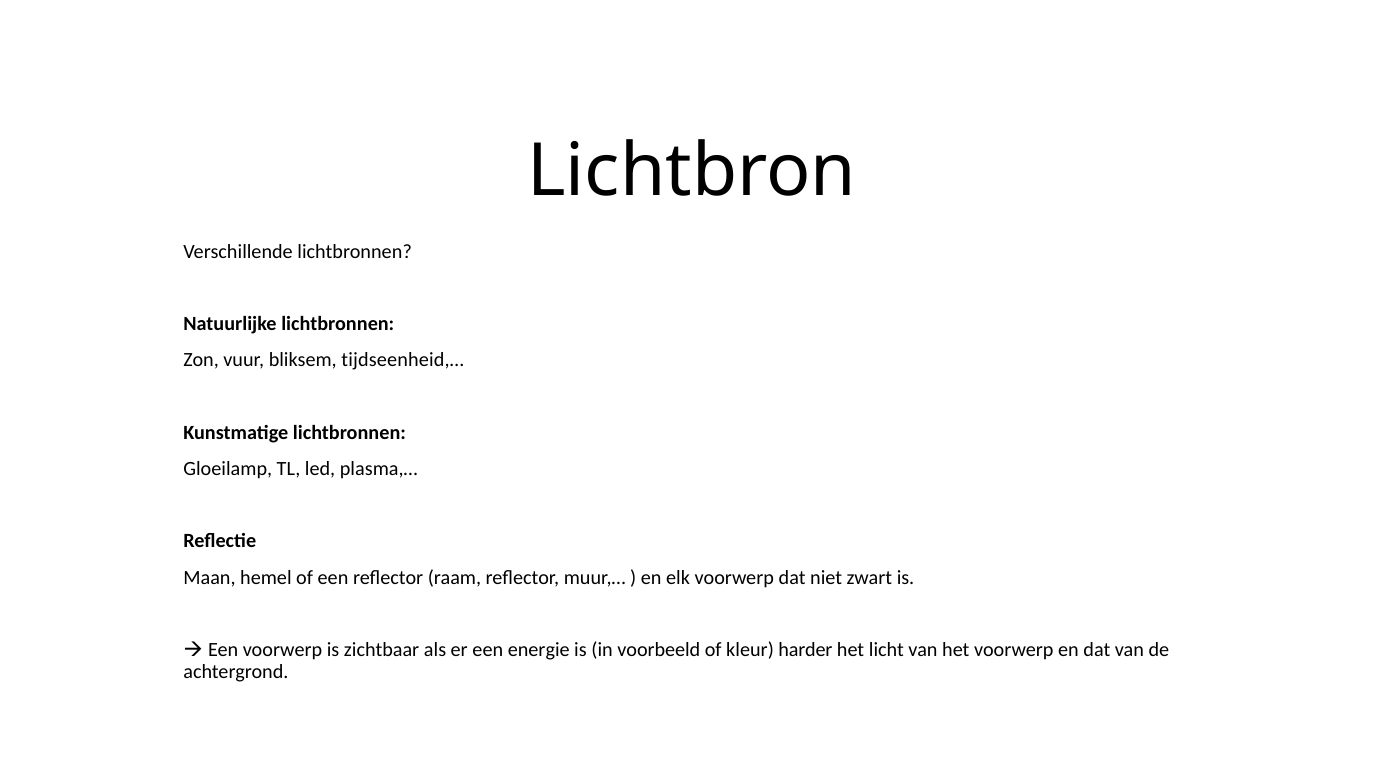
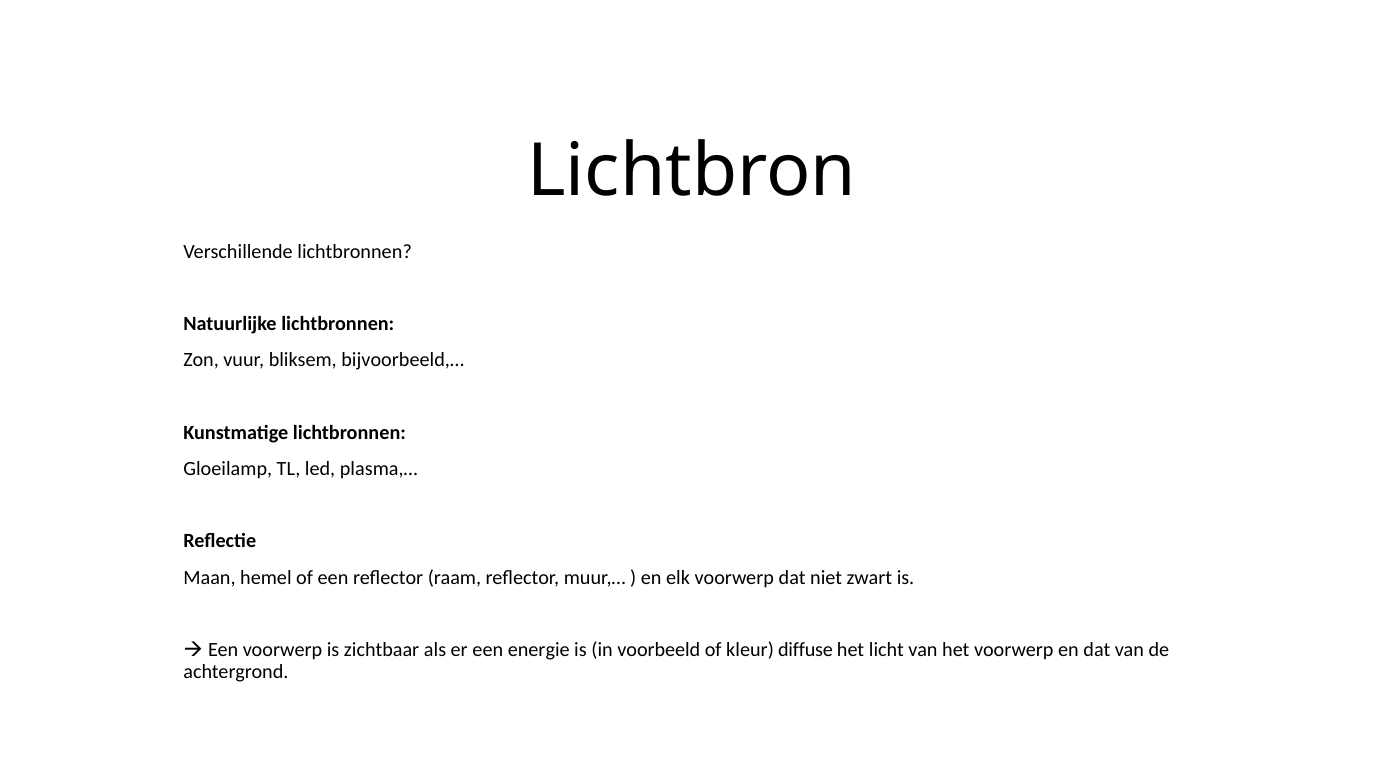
tijdseenheid,…: tijdseenheid,… -> bijvoorbeeld,… (403, 360)
harder: harder -> diffuse (805, 650)
